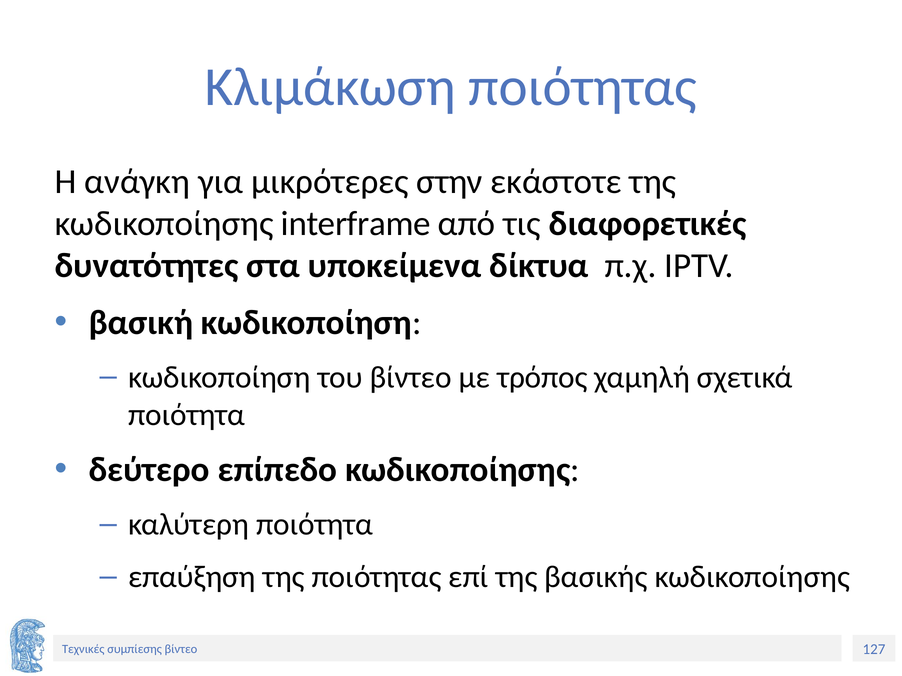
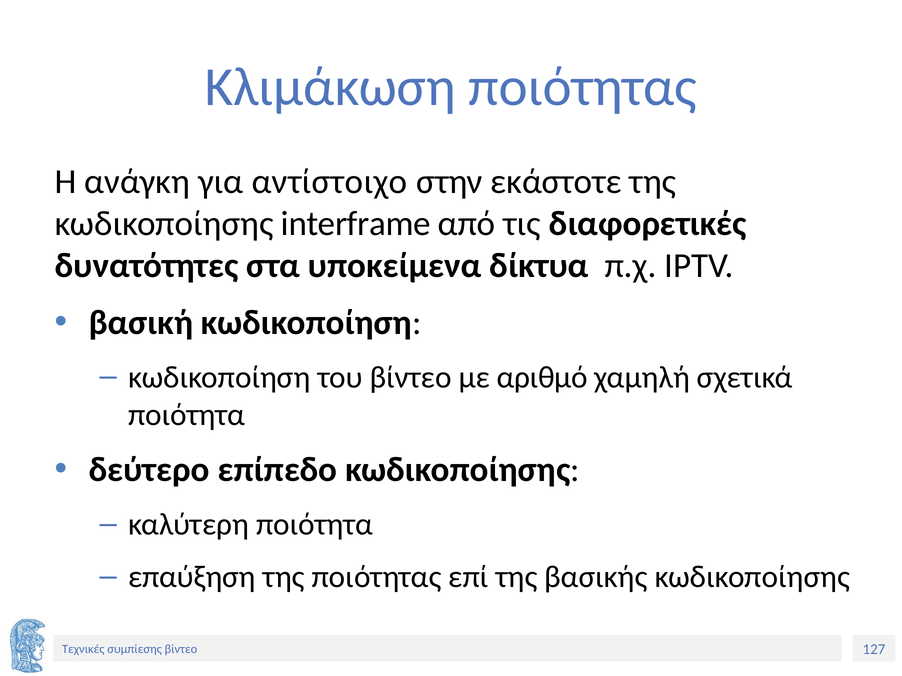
μικρότερες: μικρότερες -> αντίστοιχο (330, 182)
τρόπος: τρόπος -> αριθμό (542, 378)
